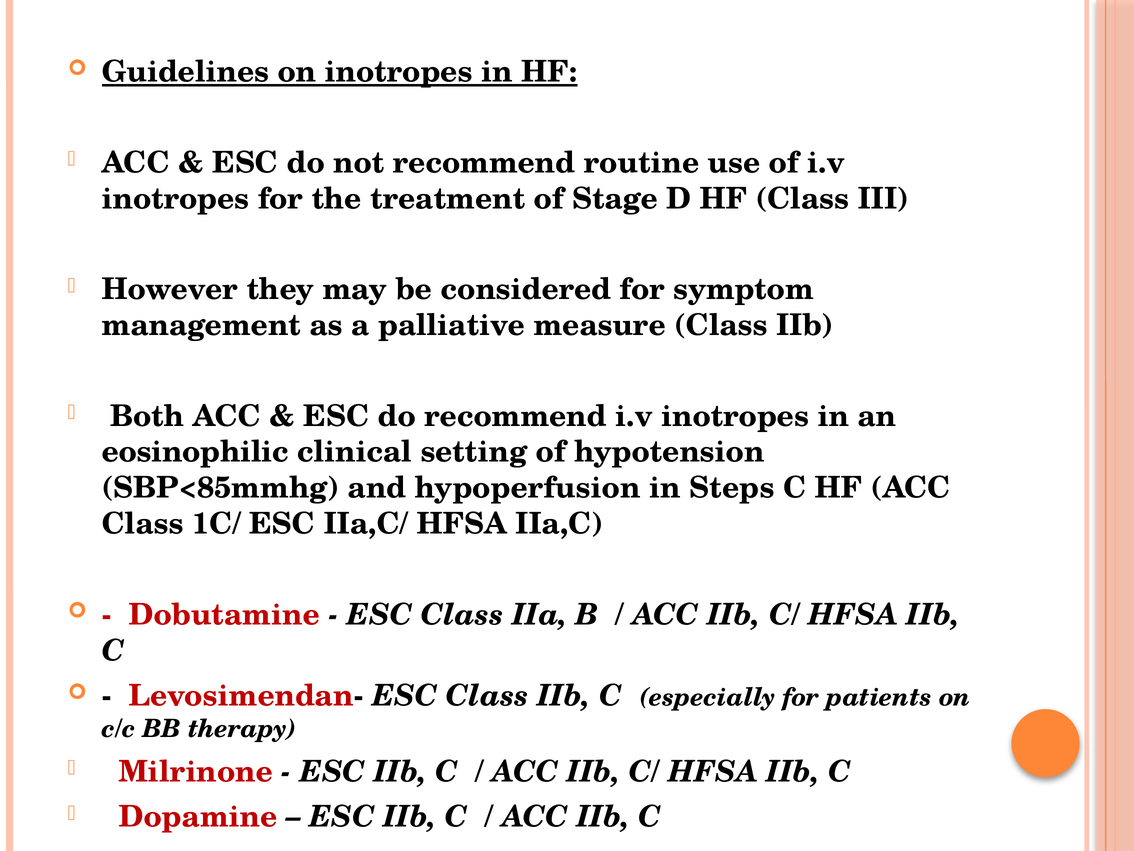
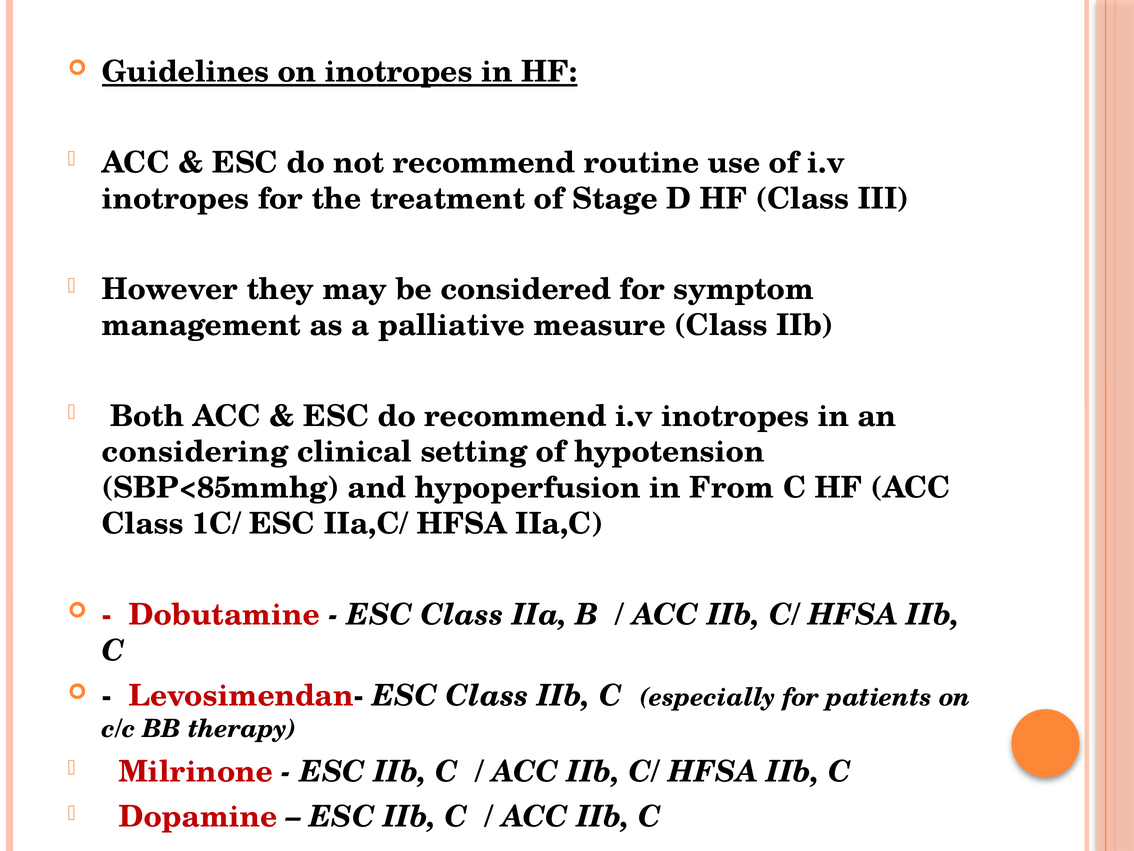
eosinophilic: eosinophilic -> considering (195, 452)
Steps: Steps -> From (732, 488)
